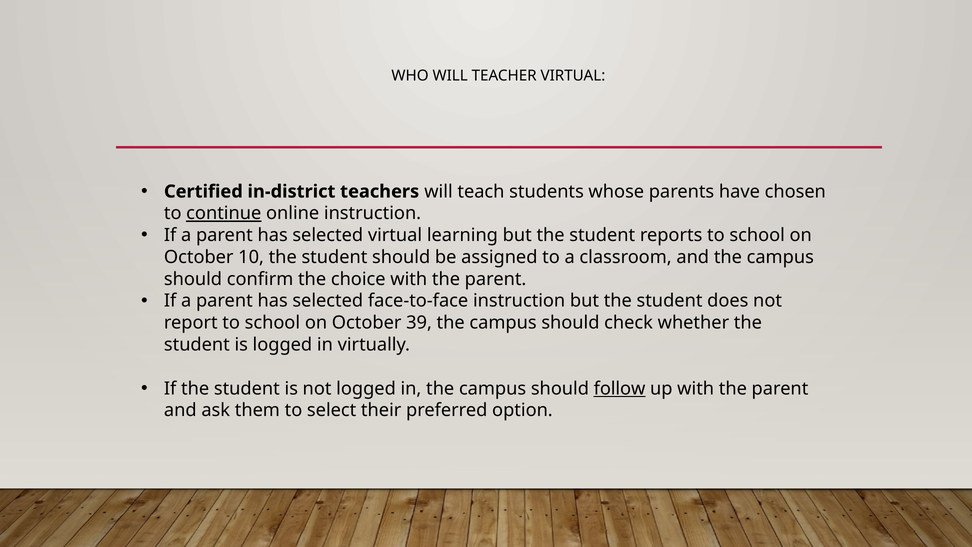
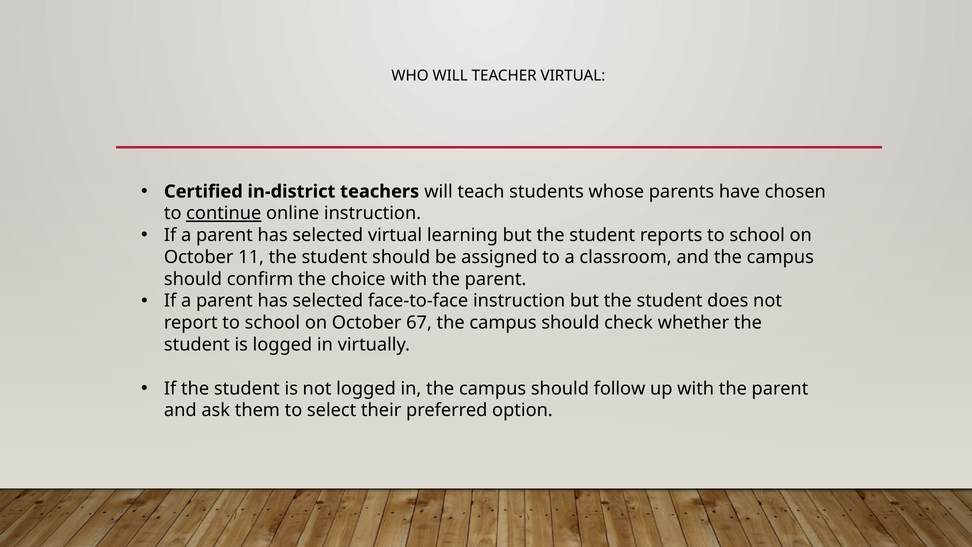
10: 10 -> 11 (251, 257)
39: 39 -> 67 (419, 323)
follow underline: present -> none (620, 388)
